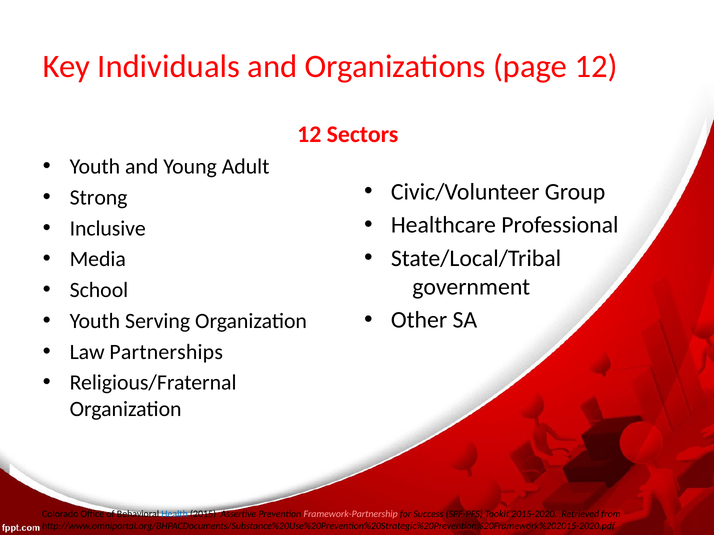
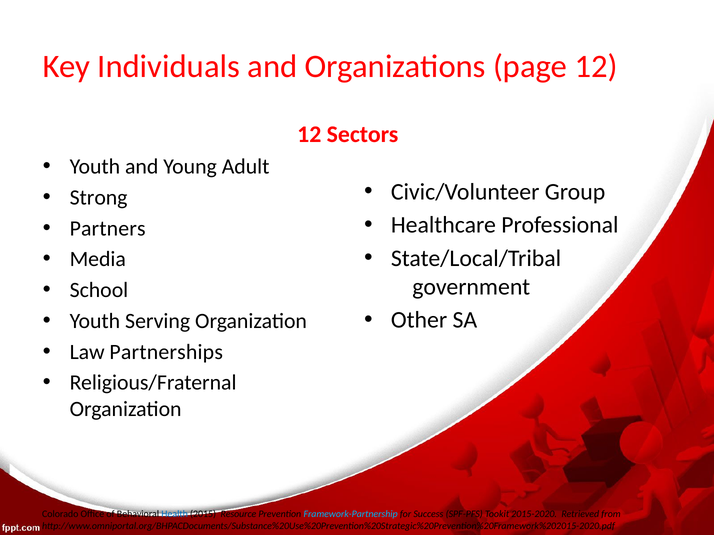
Inclusive: Inclusive -> Partners (108, 229)
Assertive: Assertive -> Resource (238, 514)
Framework-Partnership colour: pink -> light blue (351, 514)
